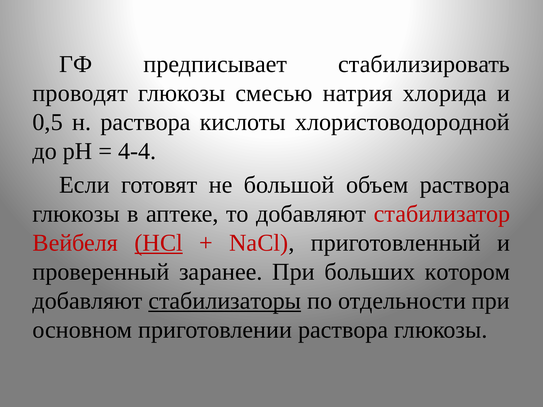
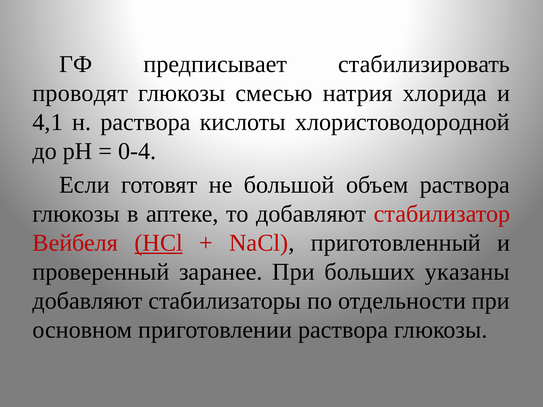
0,5: 0,5 -> 4,1 (48, 122)
4-4: 4-4 -> 0-4 (137, 151)
котором: котором -> указаны (467, 272)
стабилизаторы underline: present -> none (225, 301)
